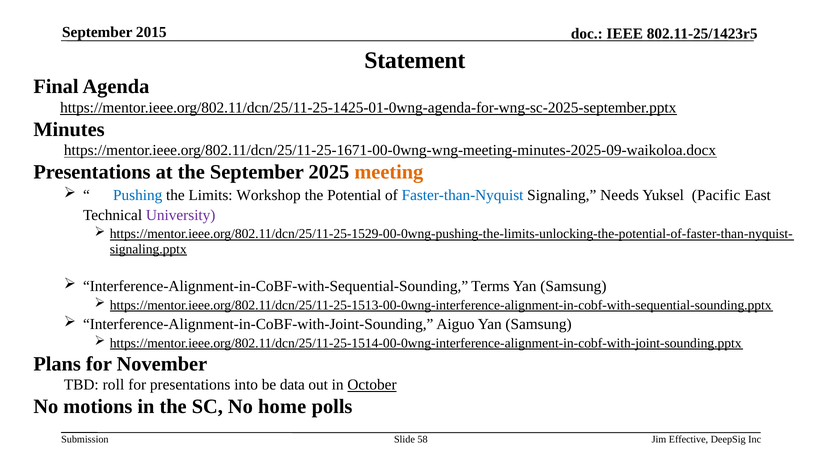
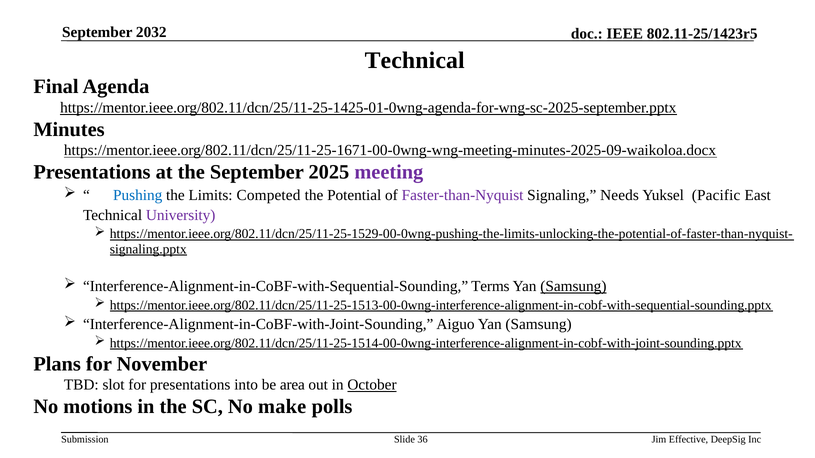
2015: 2015 -> 2032 (151, 32)
Statement: Statement -> Technical (415, 60)
meeting colour: orange -> purple (389, 172)
Workshop: Workshop -> Competed (269, 195)
Faster-than-Nyquist colour: blue -> purple (463, 195)
Samsung underline: none -> present (573, 287)
roll: roll -> slot (114, 385)
data: data -> area (292, 385)
home: home -> make (282, 407)
58: 58 -> 36 (423, 440)
